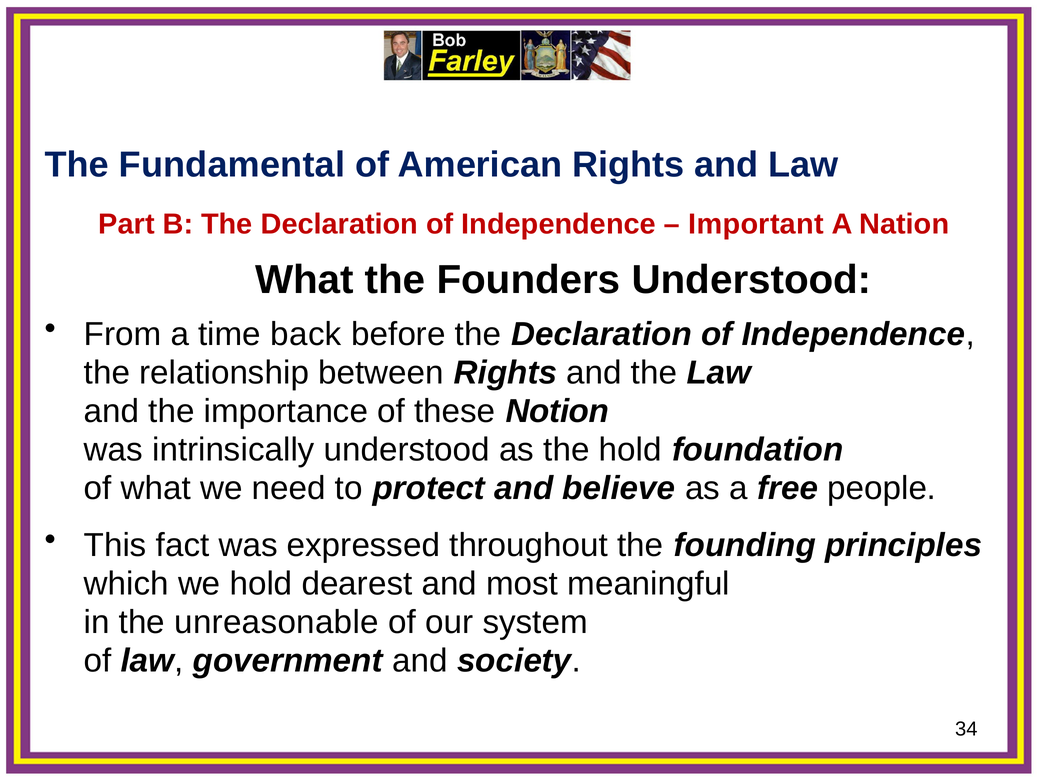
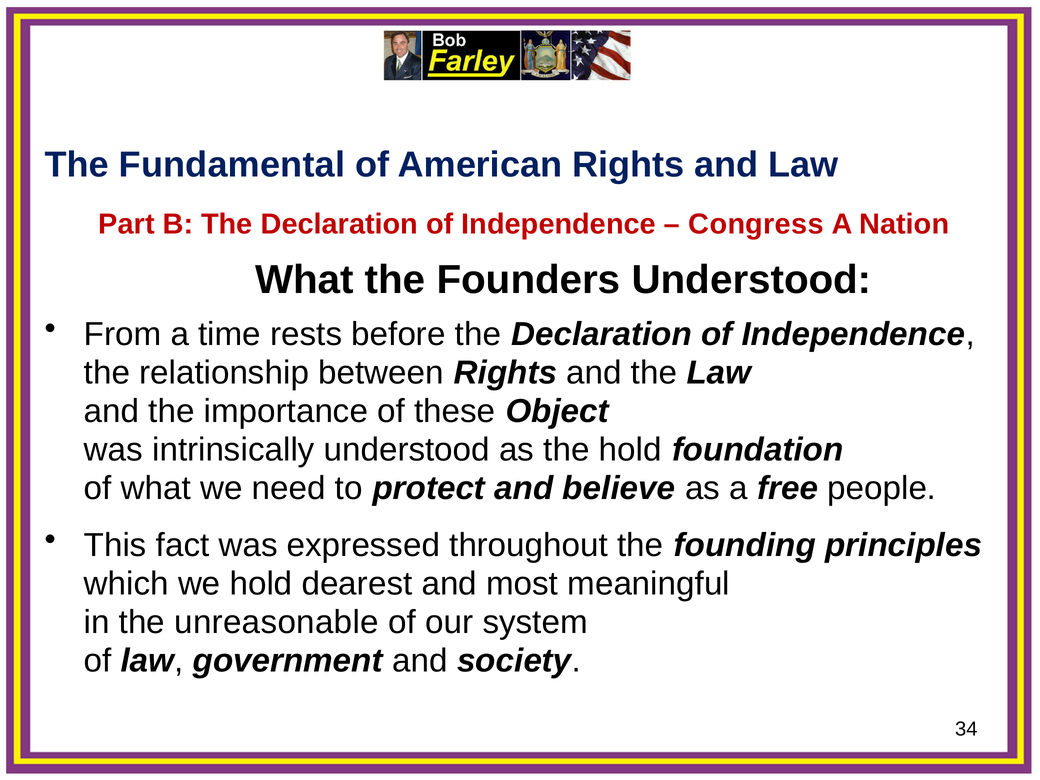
Important: Important -> Congress (756, 224)
back: back -> rests (306, 334)
Notion: Notion -> Object (557, 411)
